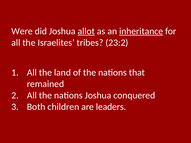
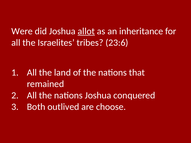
inheritance underline: present -> none (141, 31)
23:2: 23:2 -> 23:6 (117, 43)
children: children -> outlived (63, 107)
leaders: leaders -> choose (111, 107)
